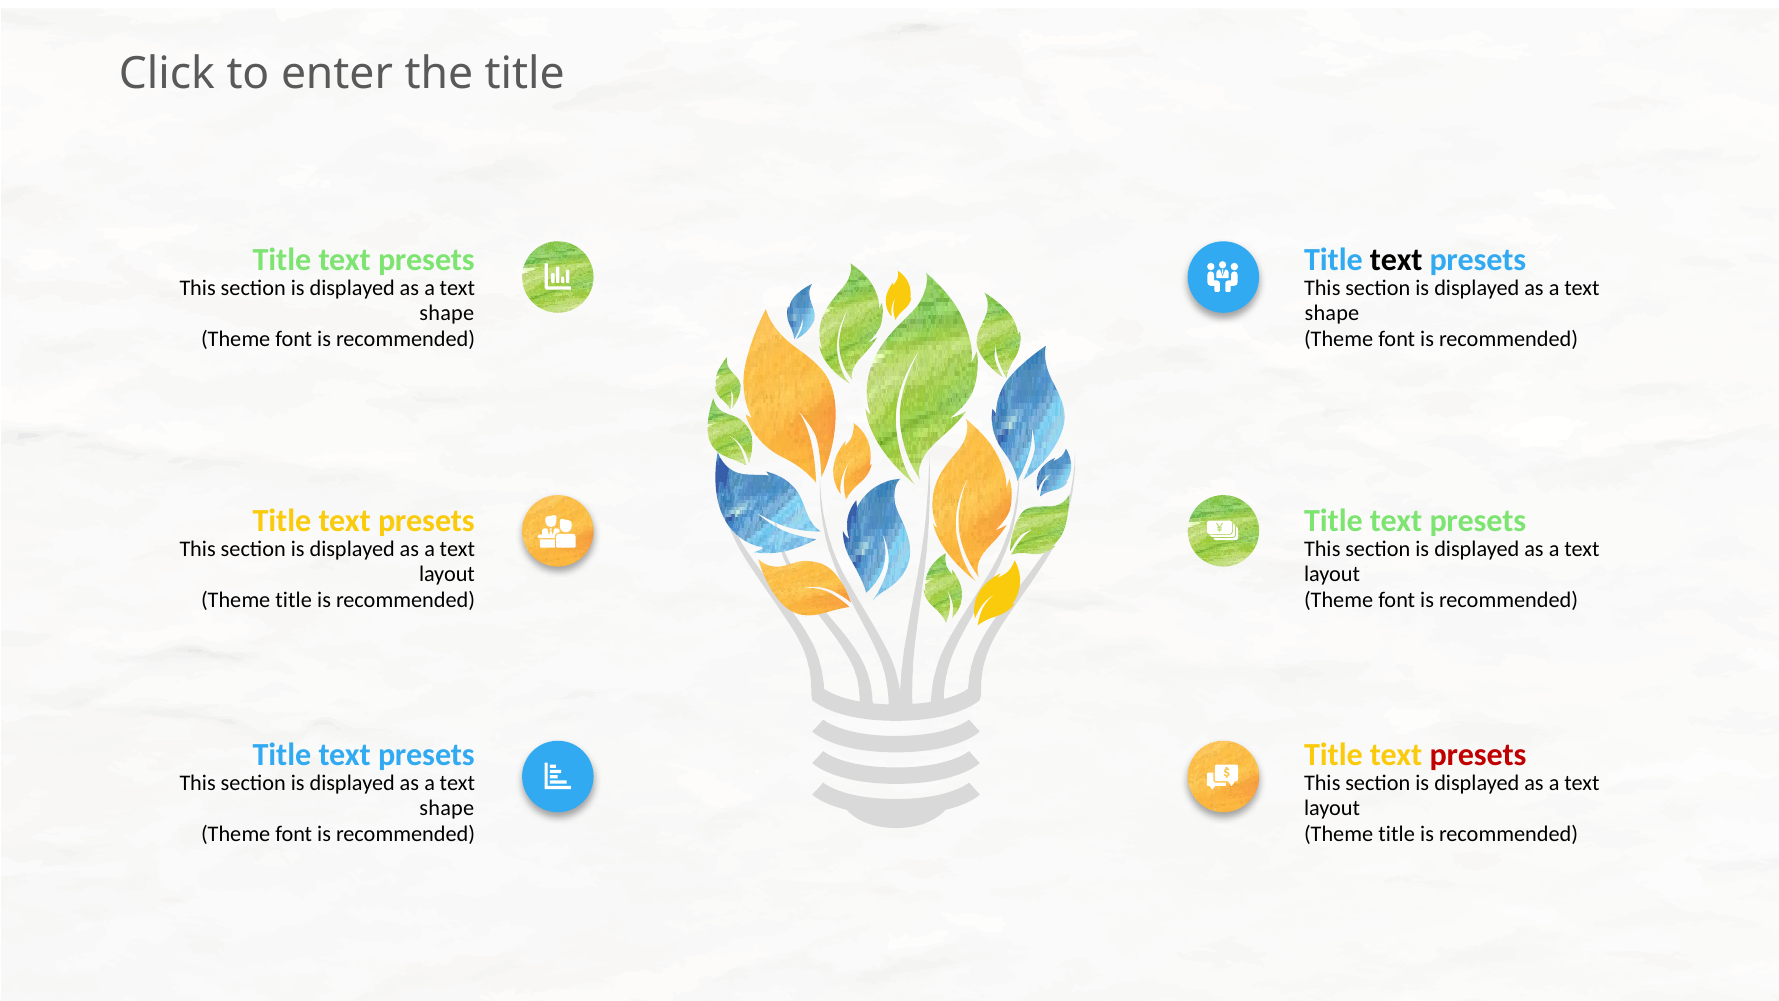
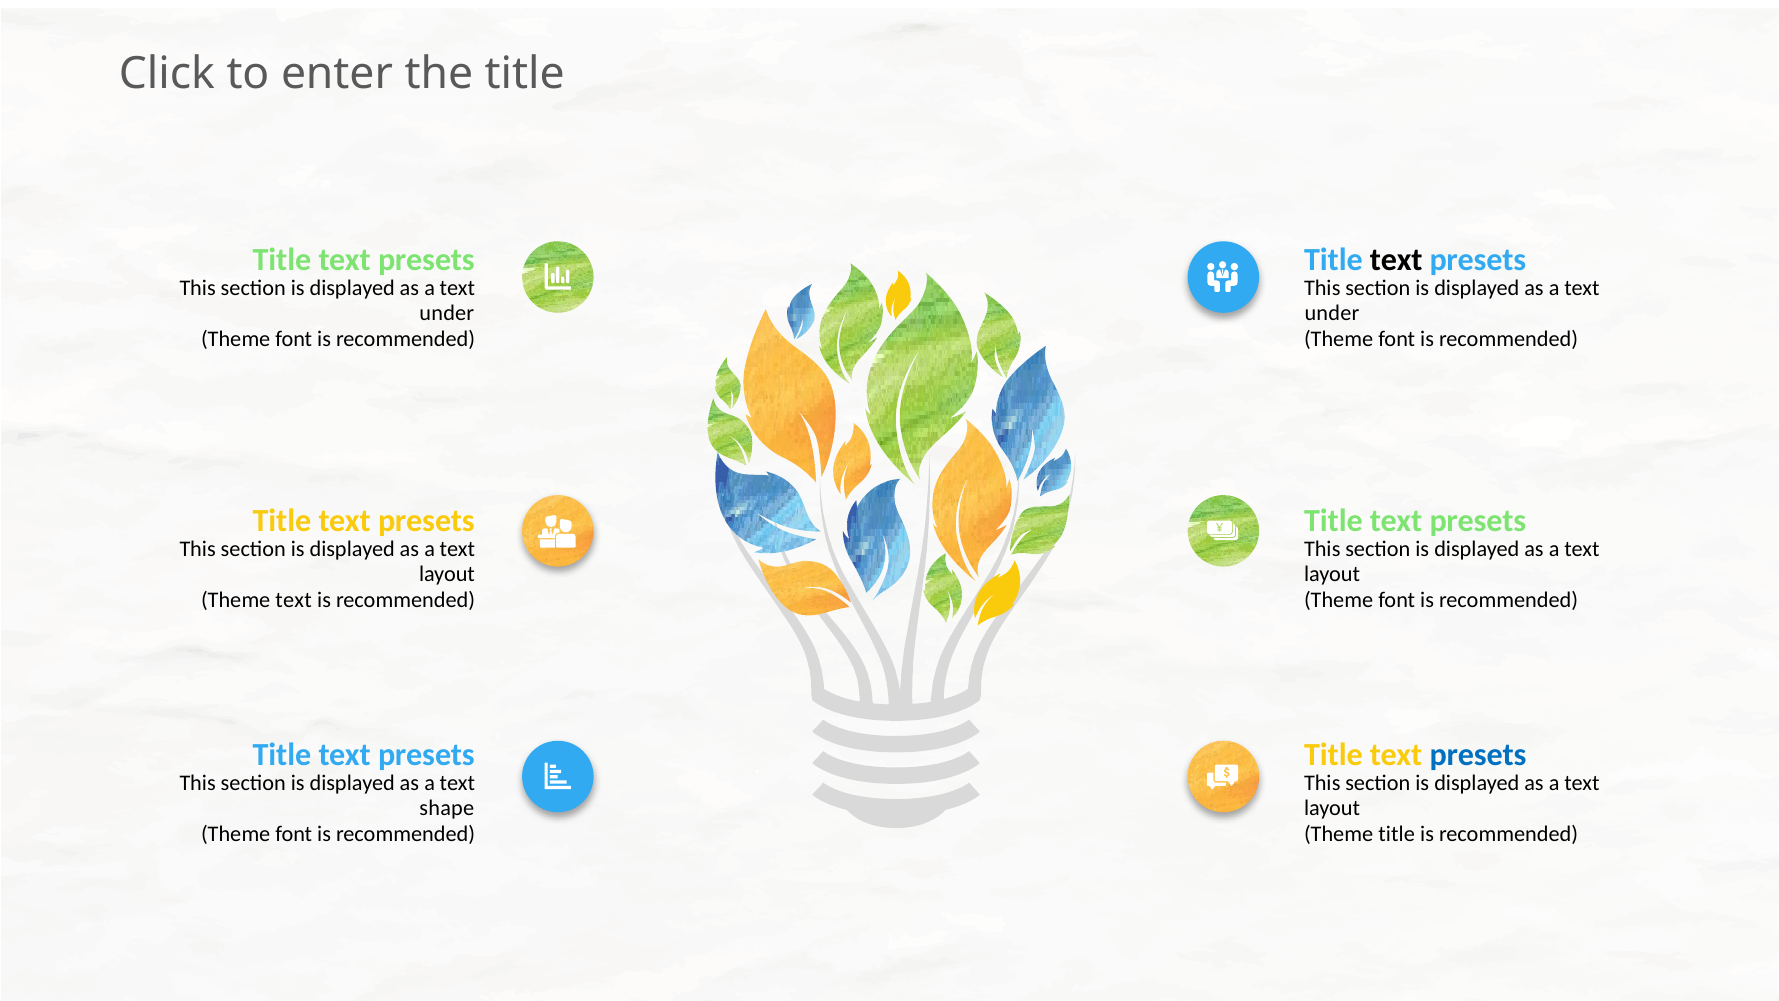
shape: shape -> under (447, 313)
shape: shape -> under (1332, 313)
title: title -> text (294, 600)
presets colour: red -> blue (1478, 755)
